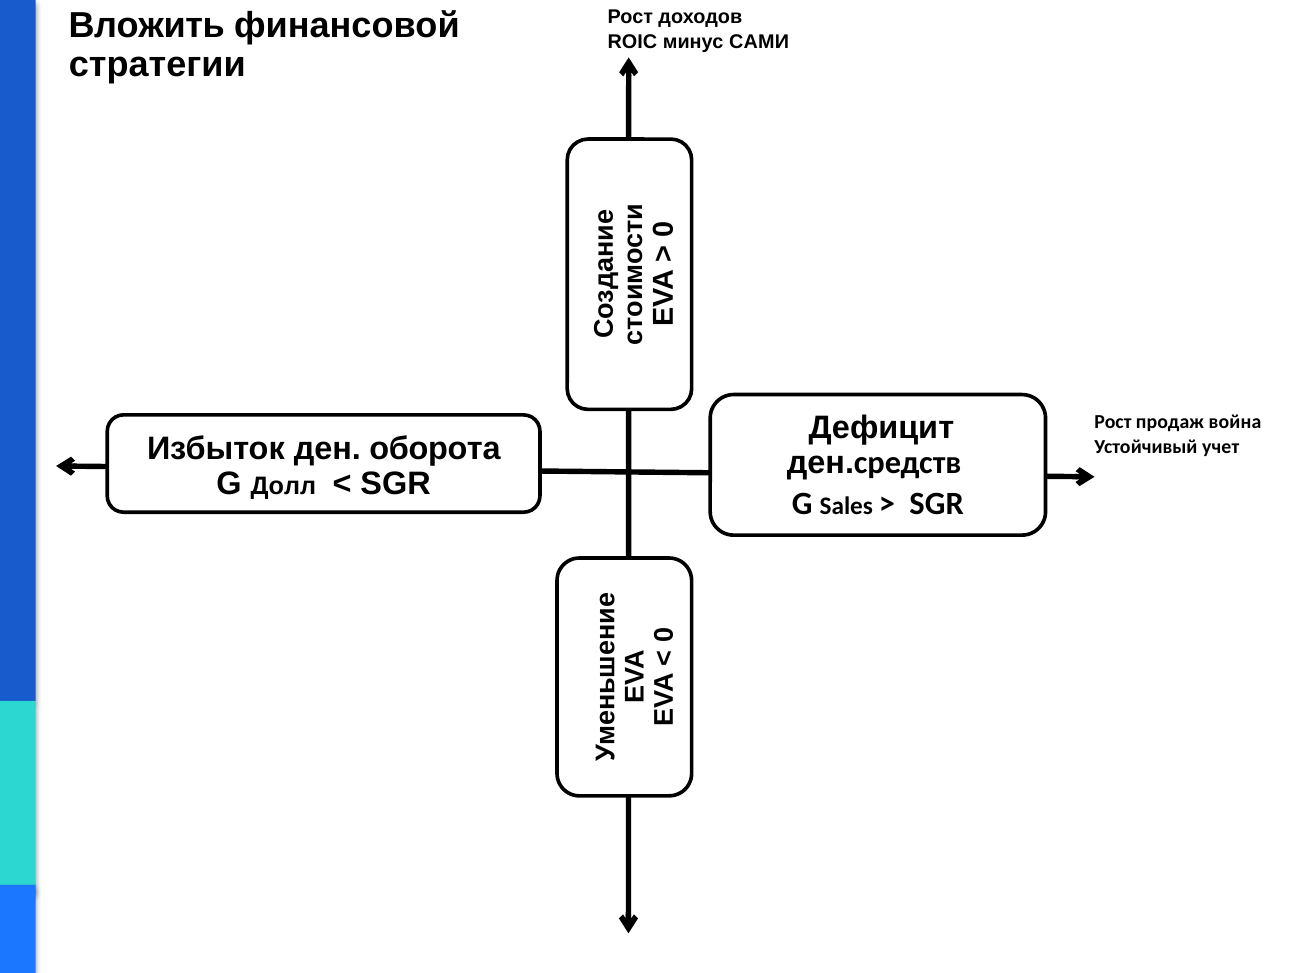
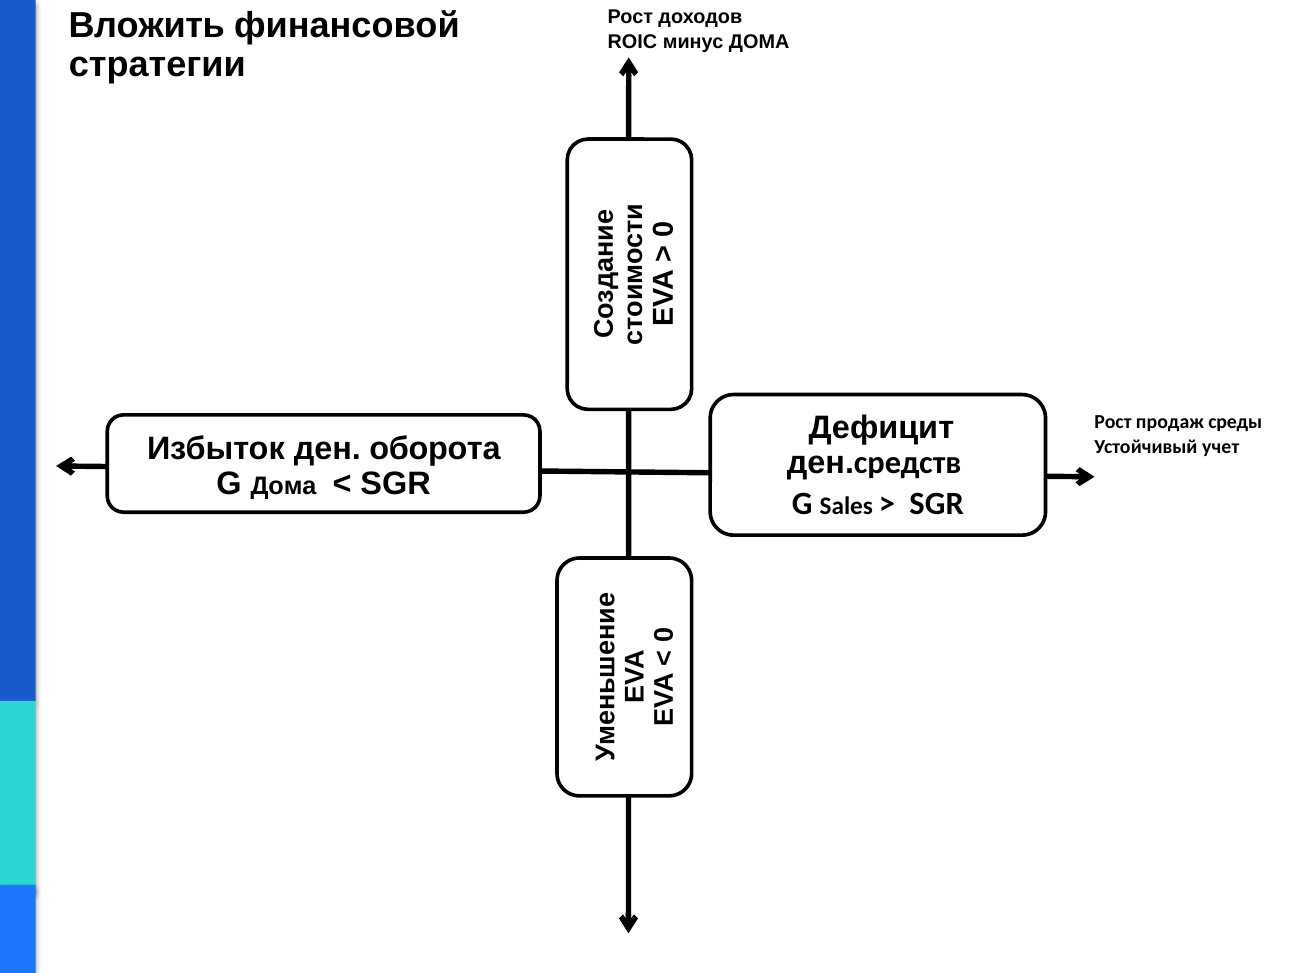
минус САМИ: САМИ -> ДОМА (759, 42)
война: война -> среды (1235, 422)
G Долл: Долл -> Дома (283, 486)
